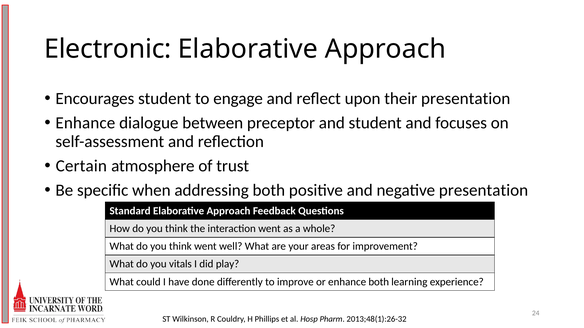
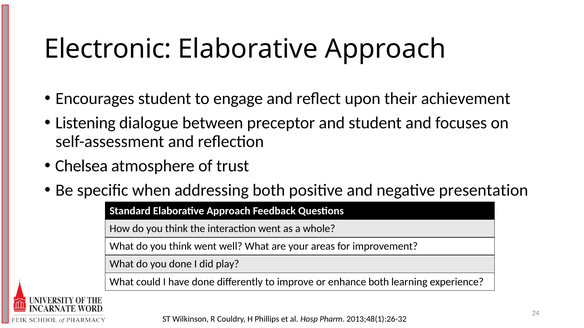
their presentation: presentation -> achievement (466, 99)
Enhance: Enhance -> Listening (86, 123)
Certain: Certain -> Chelsea (81, 166)
you vitals: vitals -> done (180, 264)
